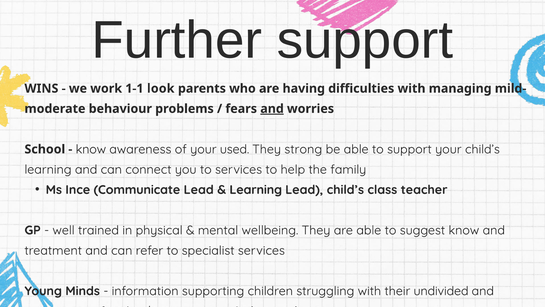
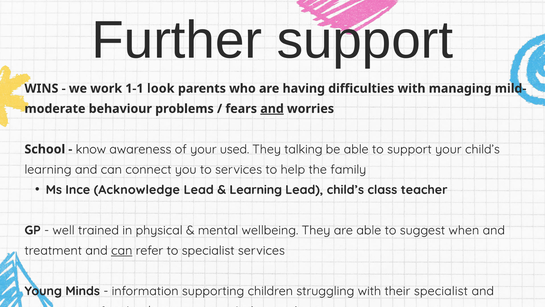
strong: strong -> talking (303, 149)
Communicate: Communicate -> Acknowledge (137, 190)
suggest know: know -> when (464, 230)
can underline: none -> present (122, 250)
their undivided: undivided -> specialist (441, 291)
